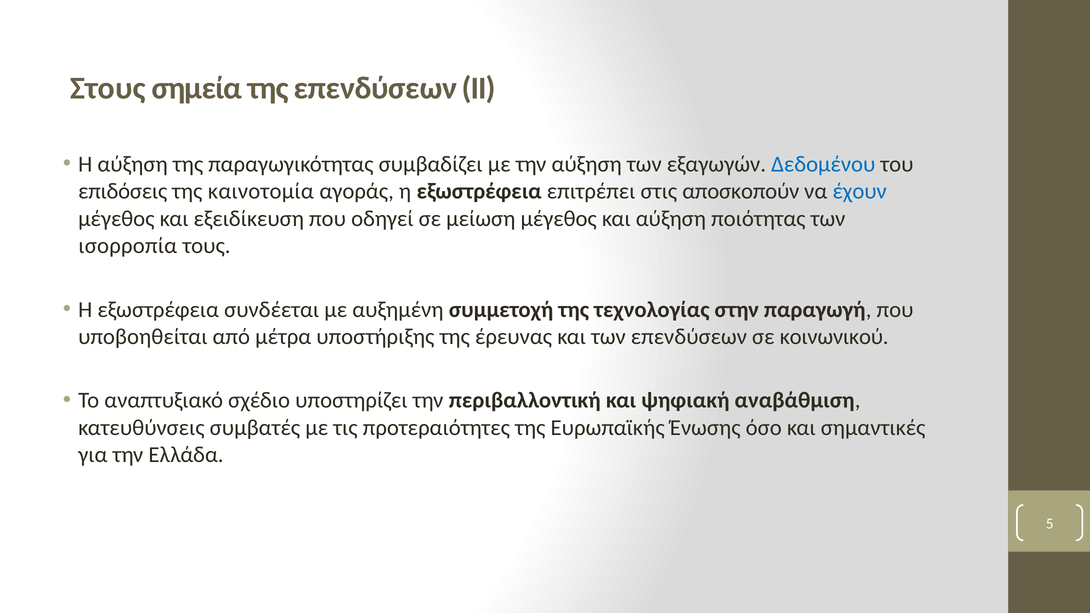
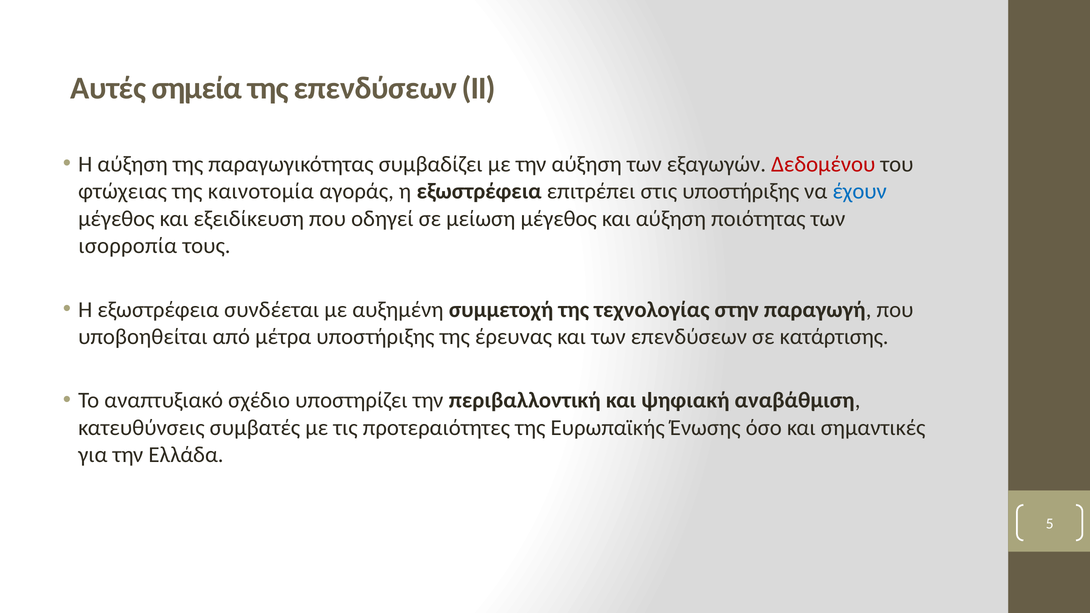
Στους: Στους -> Αυτές (108, 88)
Δεδομένου colour: blue -> red (823, 164)
επιδόσεις: επιδόσεις -> φτώχειας (123, 191)
στις αποσκοπούν: αποσκοπούν -> υποστήριξης (741, 191)
κοινωνικού: κοινωνικού -> κατάρτισης (834, 337)
